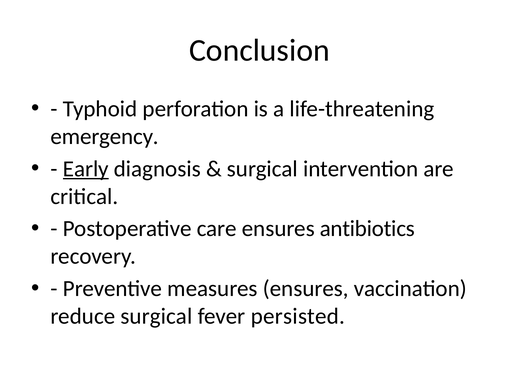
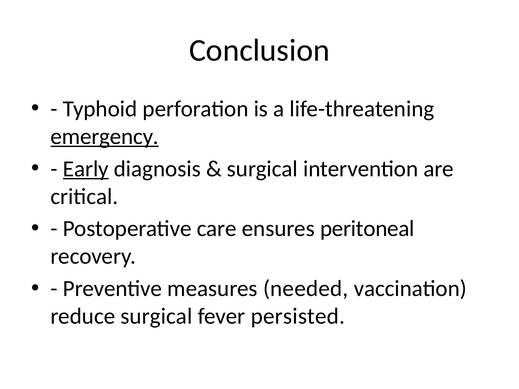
emergency underline: none -> present (105, 137)
antibiotics: antibiotics -> peritoneal (367, 229)
measures ensures: ensures -> needed (306, 289)
